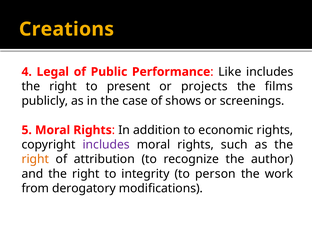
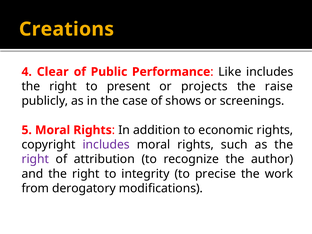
Legal: Legal -> Clear (53, 72)
films: films -> raise (279, 86)
right colour: orange -> purple (35, 159)
person: person -> precise (215, 174)
